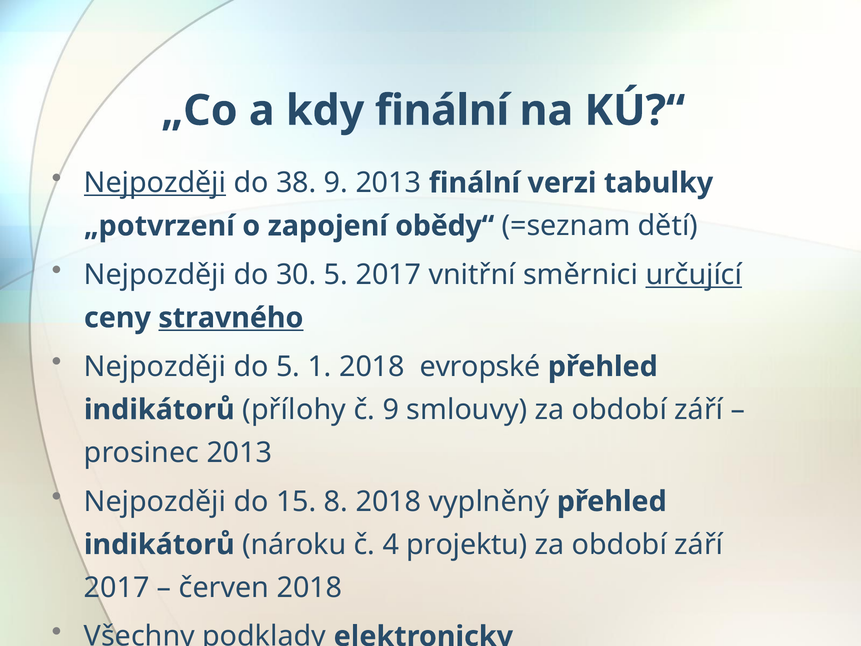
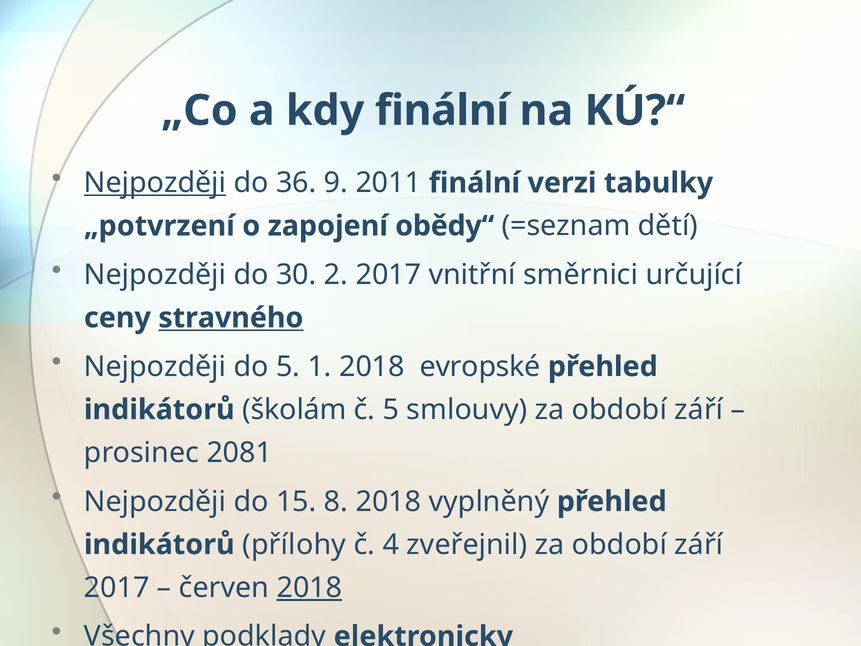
38: 38 -> 36 (296, 183)
9 2013: 2013 -> 2011 (388, 183)
30 5: 5 -> 2 (336, 275)
určující underline: present -> none (694, 275)
přílohy: přílohy -> školám (294, 410)
č 9: 9 -> 5 (391, 410)
prosinec 2013: 2013 -> 2081 (239, 453)
nároku: nároku -> přílohy (294, 544)
projektu: projektu -> zveřejnil (467, 544)
2018 underline: none -> present (309, 587)
